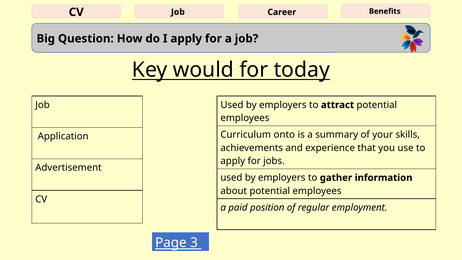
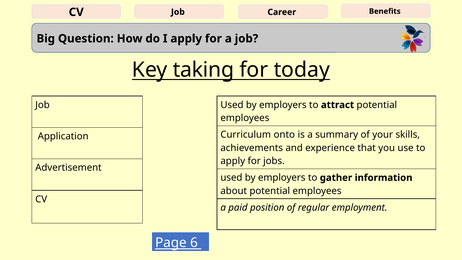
would: would -> taking (203, 70)
3: 3 -> 6 (194, 243)
